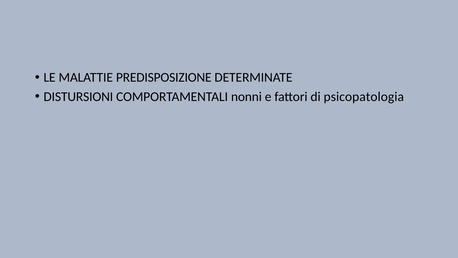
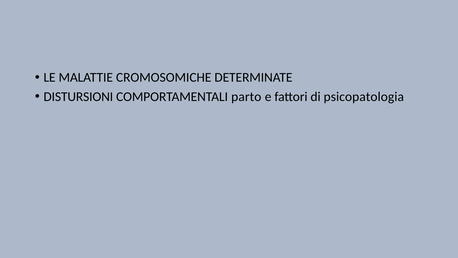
PREDISPOSIZIONE: PREDISPOSIZIONE -> CROMOSOMICHE (164, 77)
nonni: nonni -> parto (246, 97)
